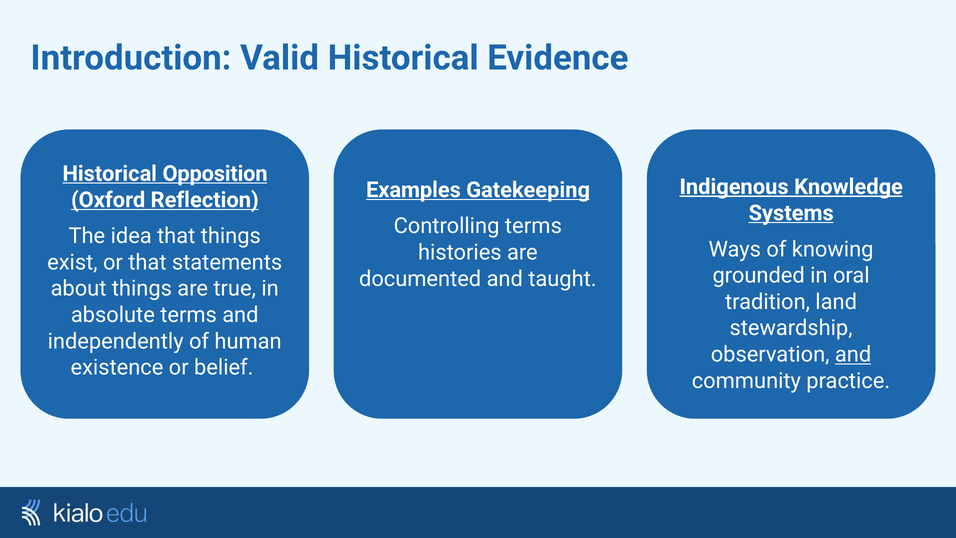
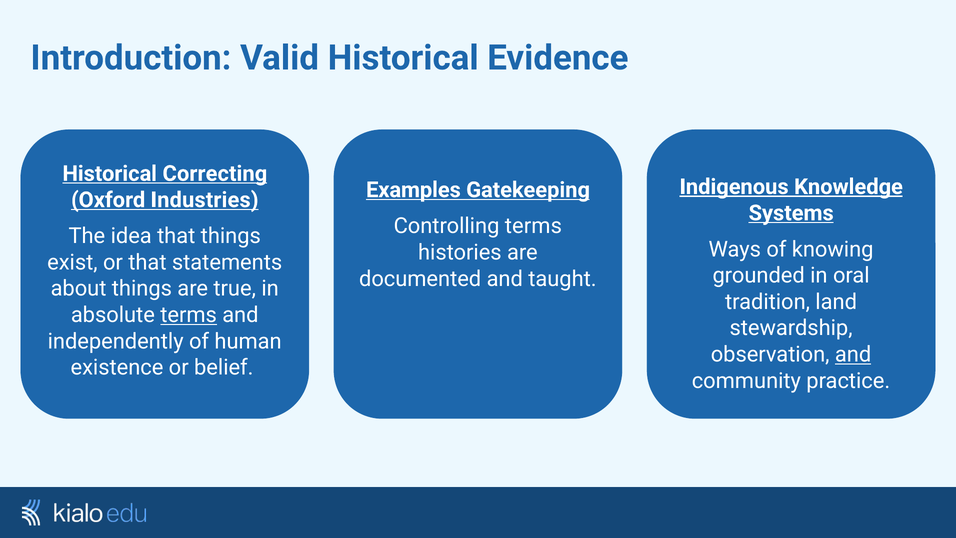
Opposition: Opposition -> Correcting (215, 174)
Reflection: Reflection -> Industries (205, 200)
terms underline: none -> present (189, 315)
